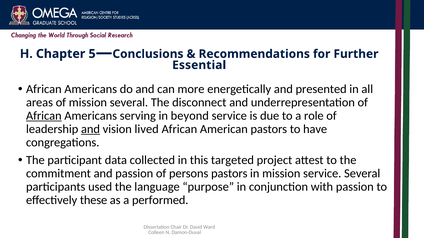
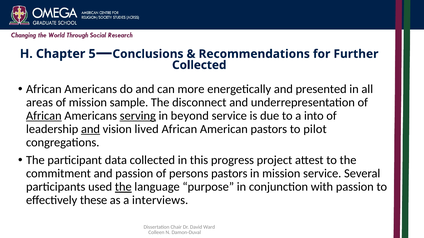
Essential: Essential -> Collected (199, 65)
mission several: several -> sample (129, 103)
serving underline: none -> present (138, 116)
role: role -> into (314, 116)
have: have -> pilot (315, 129)
targeted: targeted -> progress (232, 161)
the underline: none -> present (123, 187)
performed: performed -> interviews (160, 201)
